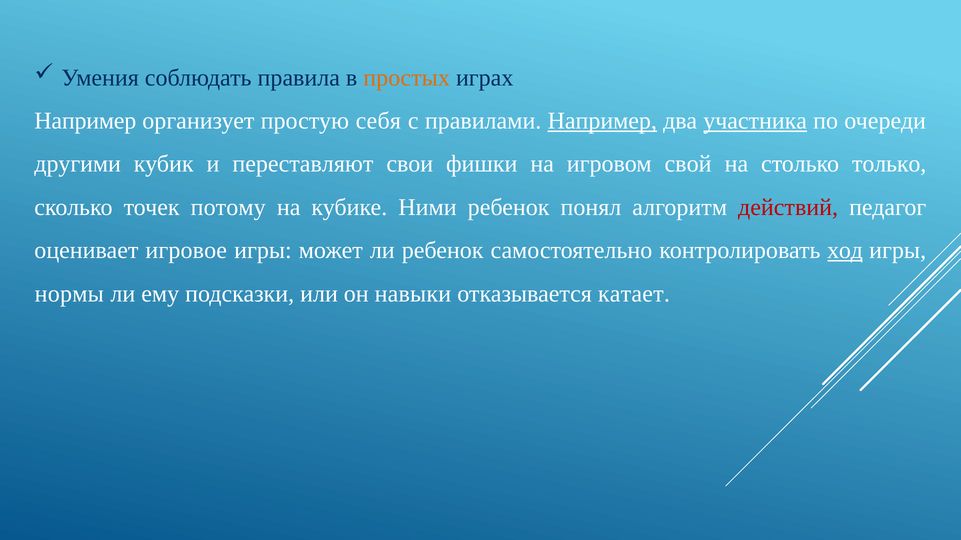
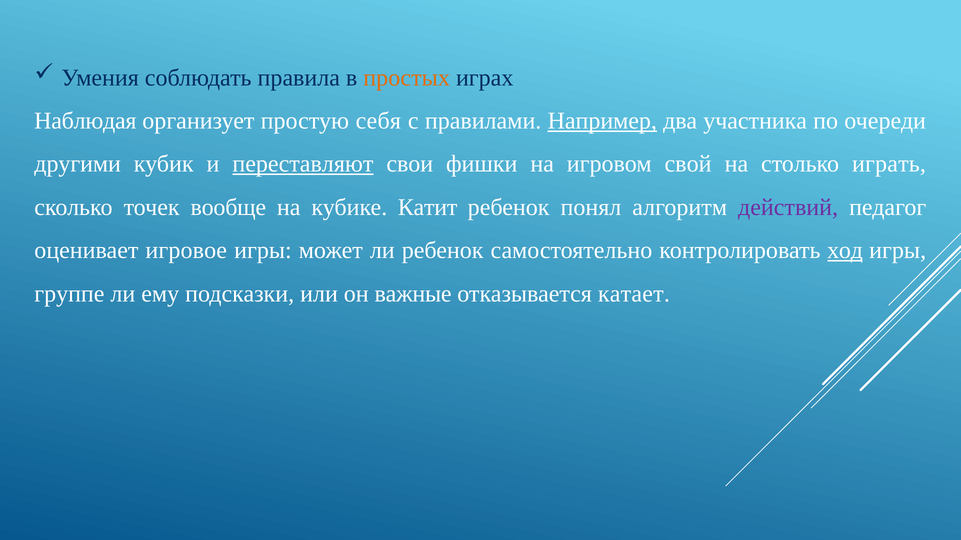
Например: Например -> Наблюдая (85, 121)
участника underline: present -> none (755, 121)
переставляют underline: none -> present (303, 164)
только: только -> играть (889, 164)
потому: потому -> вообще (228, 207)
Ними: Ними -> Катит (428, 207)
действий colour: red -> purple (788, 207)
нормы: нормы -> группе (69, 294)
навыки: навыки -> важные (413, 294)
